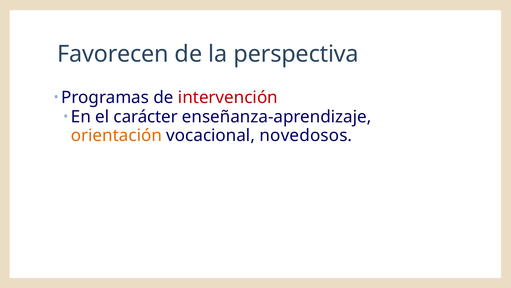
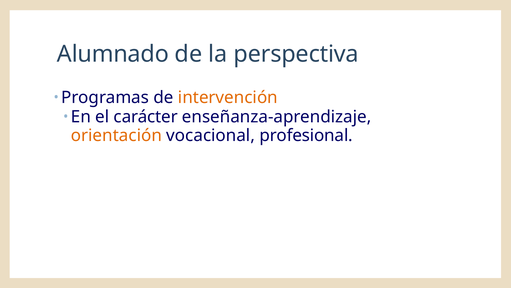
Favorecen: Favorecen -> Alumnado (113, 54)
intervención colour: red -> orange (228, 97)
novedosos: novedosos -> profesional (306, 135)
